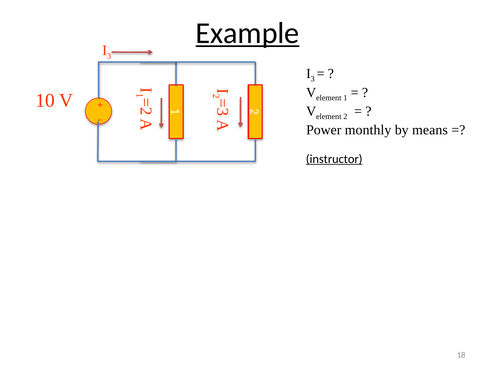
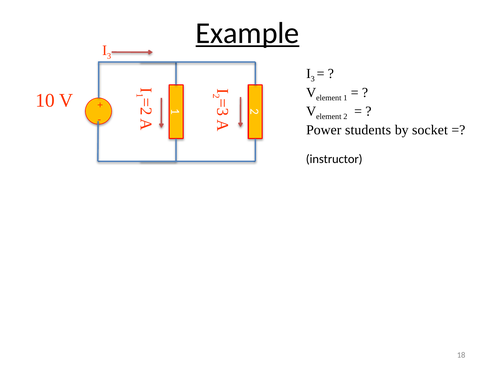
monthly: monthly -> students (368, 130)
means: means -> socket (430, 130)
instructor underline: present -> none (334, 159)
